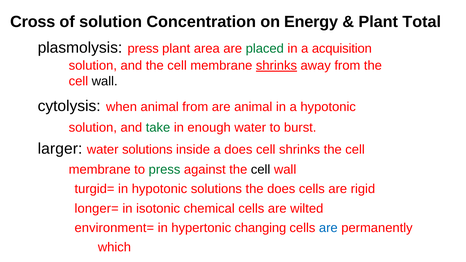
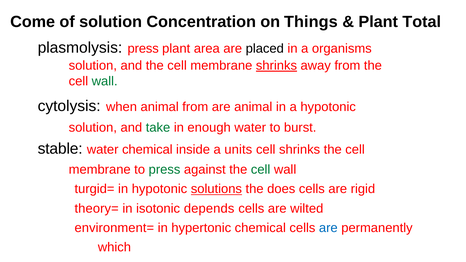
Cross: Cross -> Come (33, 22)
Energy: Energy -> Things (311, 22)
placed colour: green -> black (265, 49)
acquisition: acquisition -> organisms (342, 49)
wall colour: black -> green (105, 81)
larger: larger -> stable (60, 149)
water solutions: solutions -> chemical (147, 150)
a does: does -> units (238, 150)
cell colour: black -> green (261, 170)
solutions underline: none -> present (216, 189)
longer=: longer= -> theory= (97, 209)
chemical: chemical -> depends (209, 209)
hypertonic changing: changing -> chemical (260, 228)
